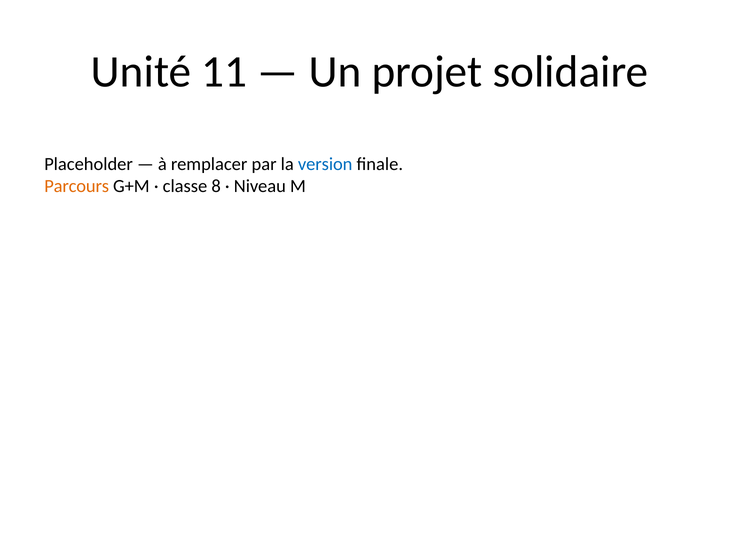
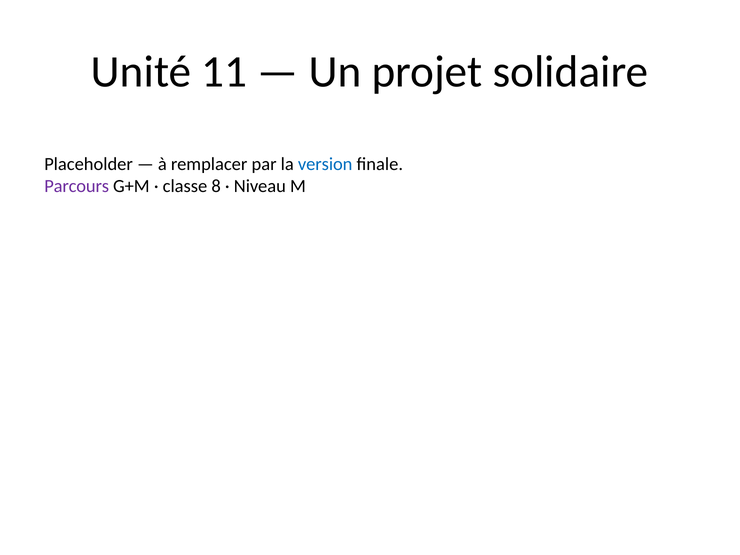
Parcours colour: orange -> purple (77, 186)
